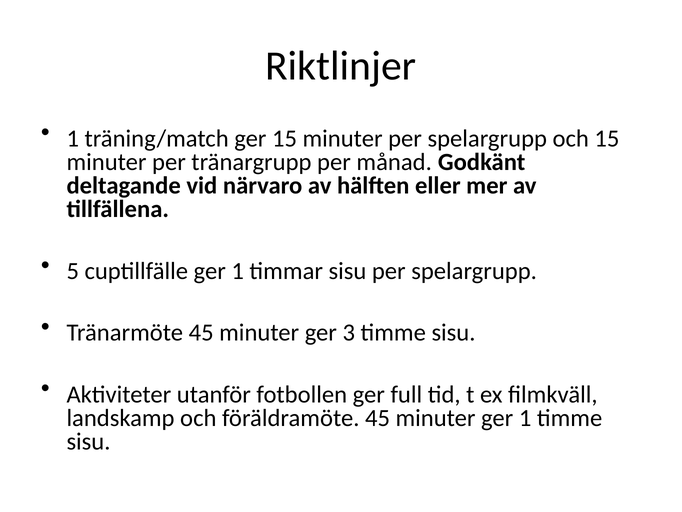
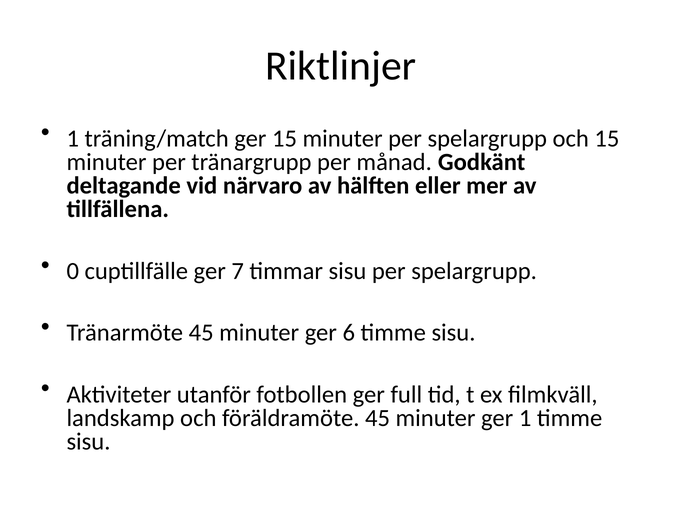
5: 5 -> 0 (73, 271)
cuptillfälle ger 1: 1 -> 7 (238, 271)
3: 3 -> 6 (349, 332)
